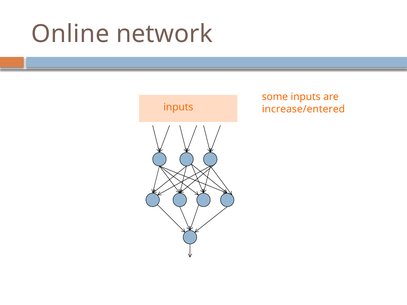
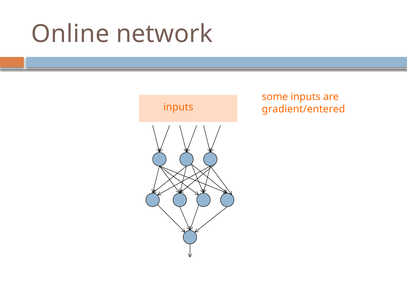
increase/entered: increase/entered -> gradient/entered (303, 109)
